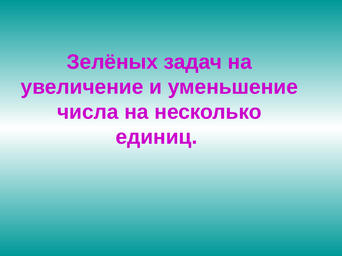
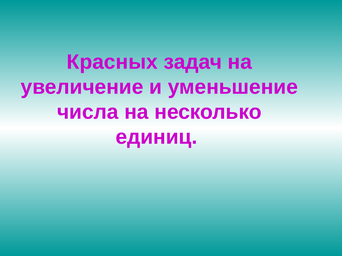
Зелёных: Зелёных -> Красных (112, 62)
